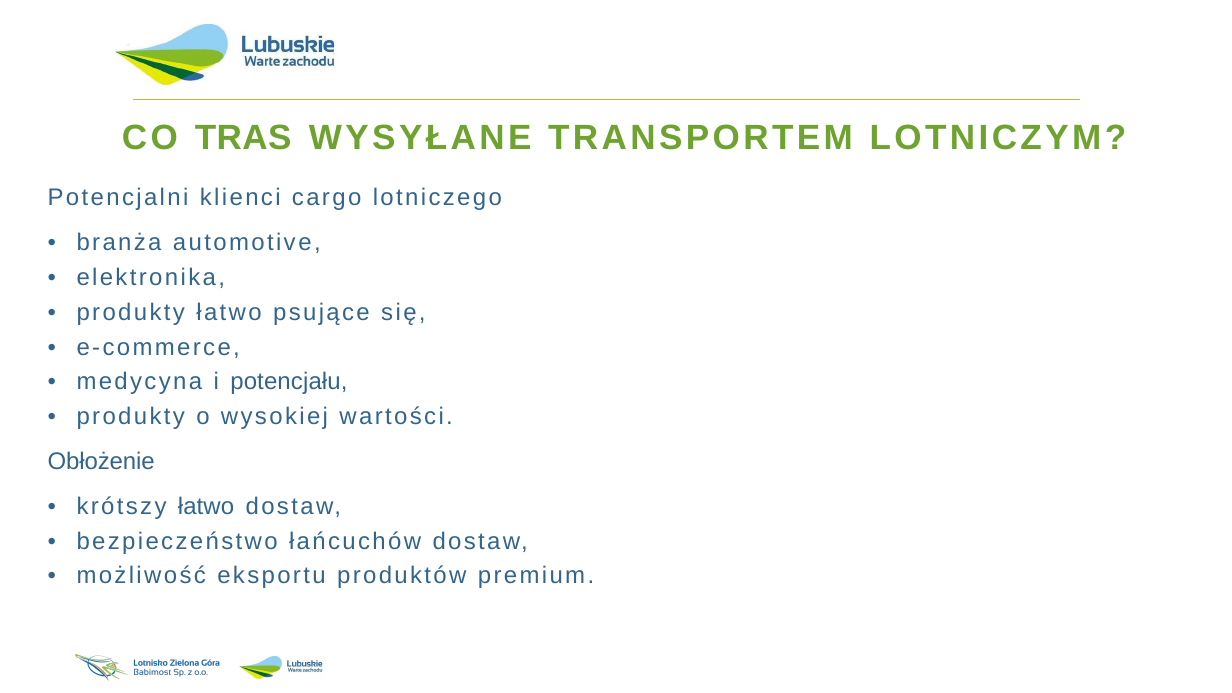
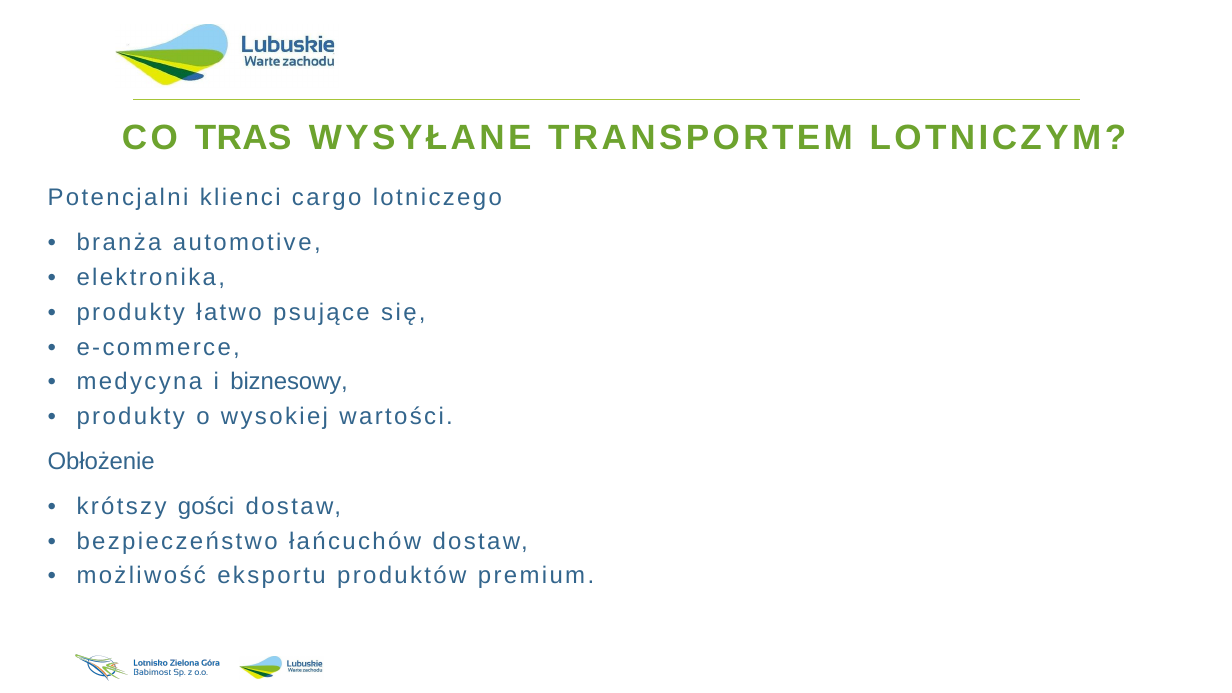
potencjału: potencjału -> biznesowy (289, 382)
łatwo: łatwo -> gości (206, 507)
